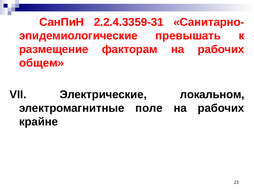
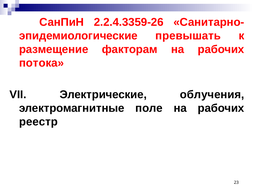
2.2.4.3359-31: 2.2.4.3359-31 -> 2.2.4.3359-26 (129, 22)
общем: общем -> потока (42, 63)
локальном: локальном -> облучения (212, 94)
крайне: крайне -> реестр (38, 121)
